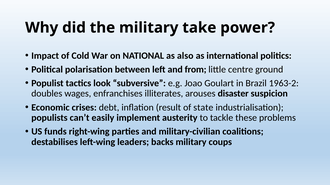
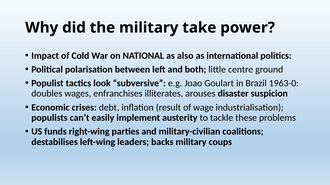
from: from -> both (196, 70)
1963-2: 1963-2 -> 1963-0 (284, 83)
state: state -> wage (203, 108)
